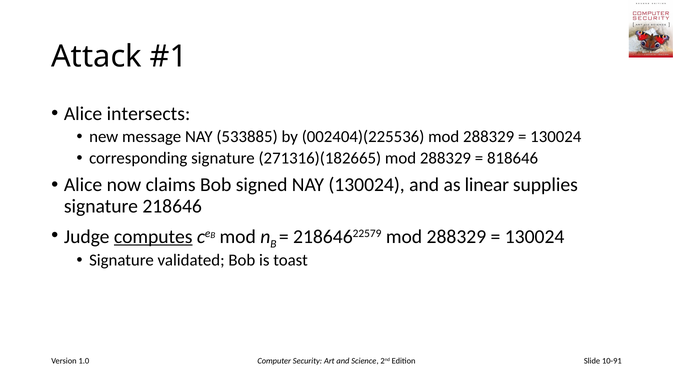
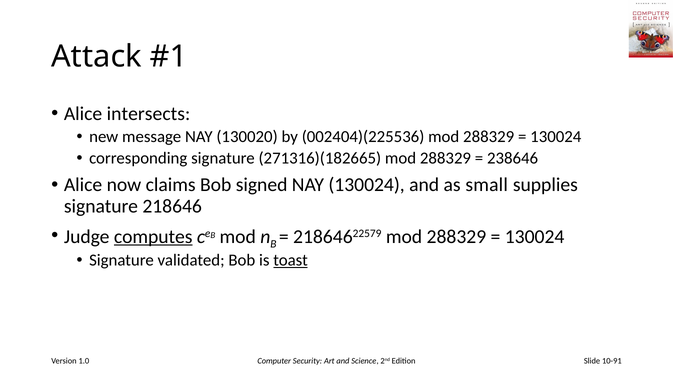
533885: 533885 -> 130020 (247, 137)
818646: 818646 -> 238646 (513, 159)
linear: linear -> small (487, 185)
toast underline: none -> present (291, 261)
